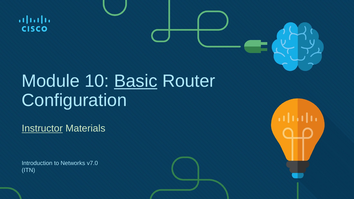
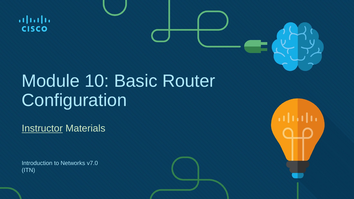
Basic underline: present -> none (136, 81)
